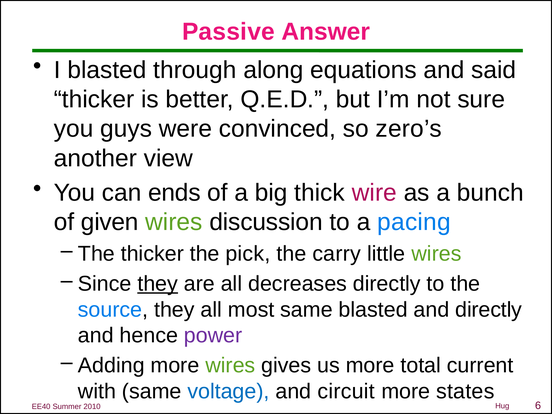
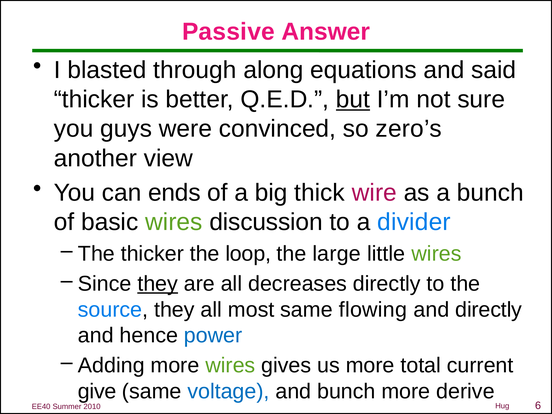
but underline: none -> present (353, 99)
given: given -> basic (110, 222)
pacing: pacing -> divider (414, 222)
pick: pick -> loop (248, 254)
carry: carry -> large (337, 254)
same blasted: blasted -> flowing (373, 310)
power colour: purple -> blue (213, 335)
with: with -> give (97, 391)
and circuit: circuit -> bunch (346, 391)
states: states -> derive (465, 391)
